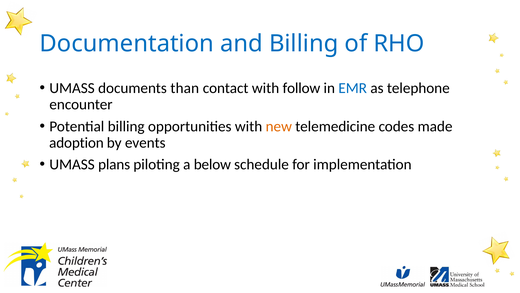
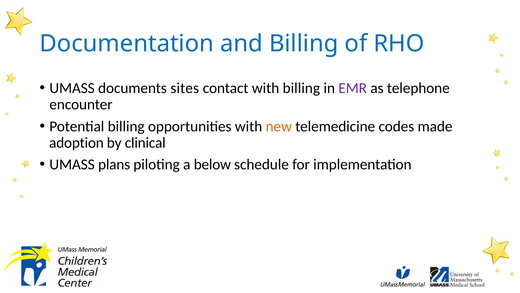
than: than -> sites (185, 88)
with follow: follow -> billing (301, 88)
EMR colour: blue -> purple (353, 88)
events: events -> clinical (145, 142)
